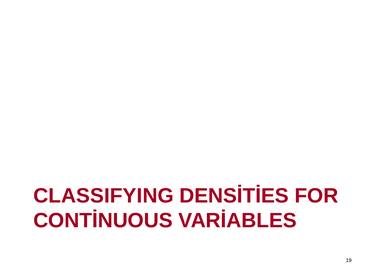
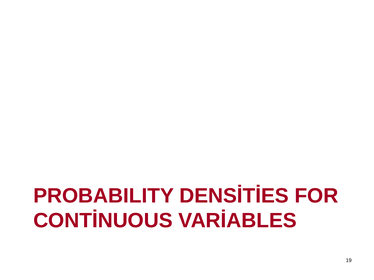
CLASSIFYING: CLASSIFYING -> PROBABILITY (104, 196)
